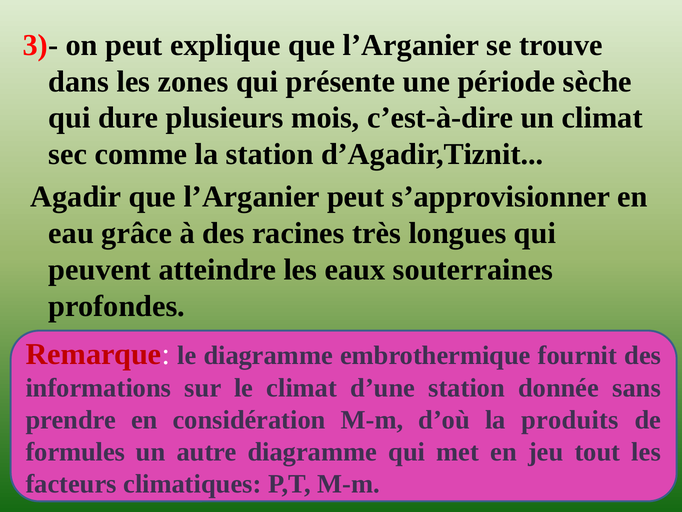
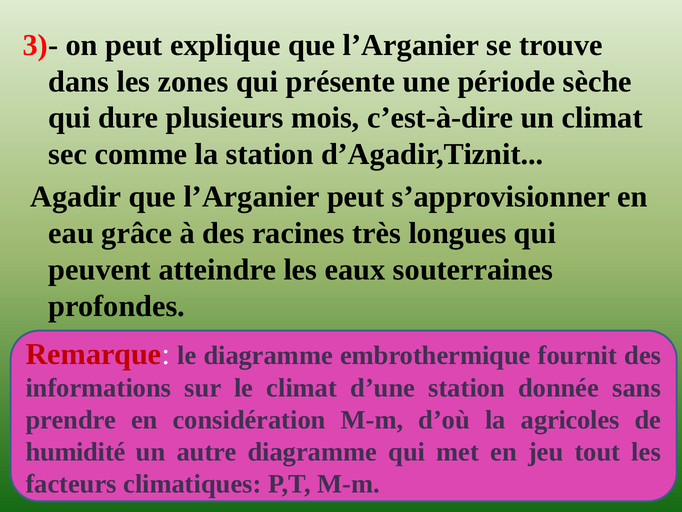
produits: produits -> agricoles (570, 420)
formules: formules -> humidité (76, 452)
